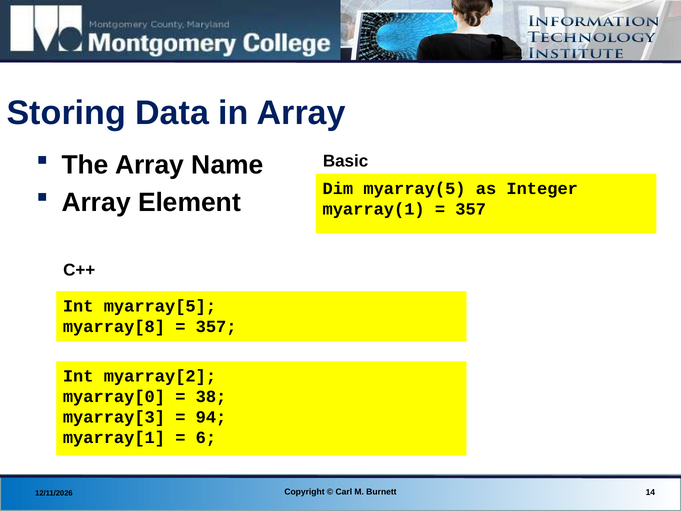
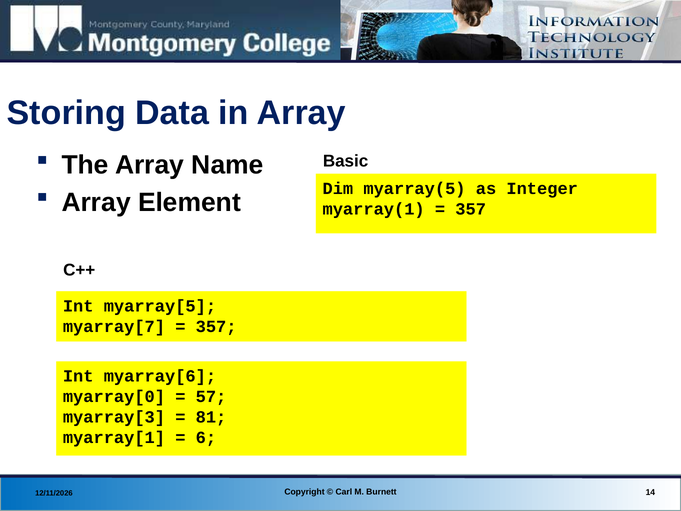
myarray[8: myarray[8 -> myarray[7 (114, 326)
myarray[2: myarray[2 -> myarray[6 (160, 376)
38: 38 -> 57 (211, 396)
94: 94 -> 81 (211, 417)
